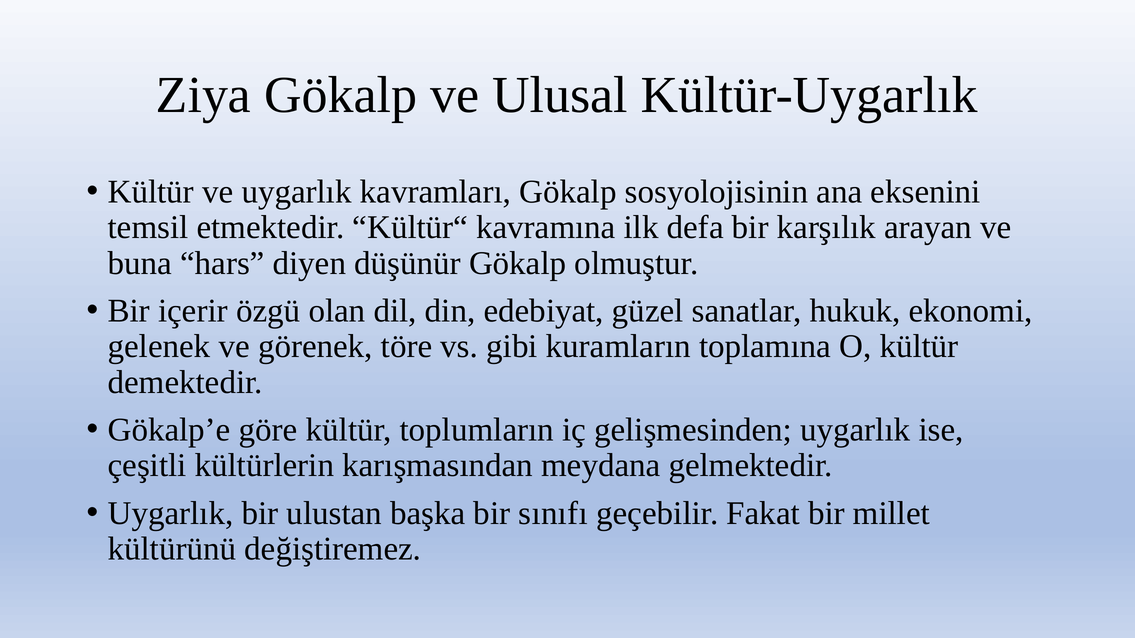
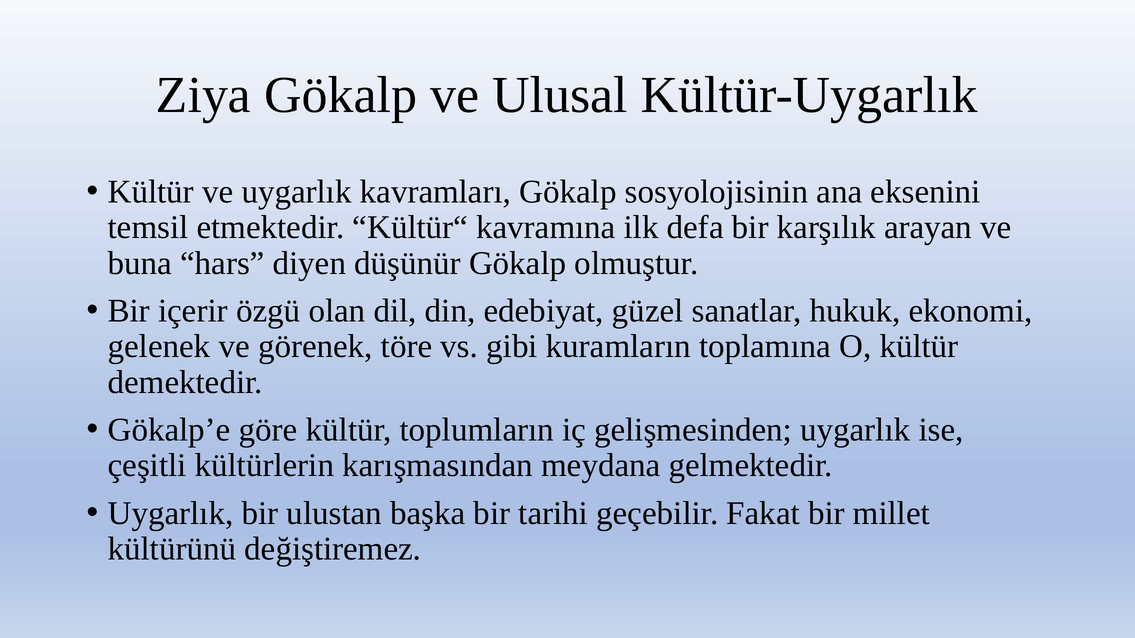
sınıfı: sınıfı -> tarihi (553, 513)
